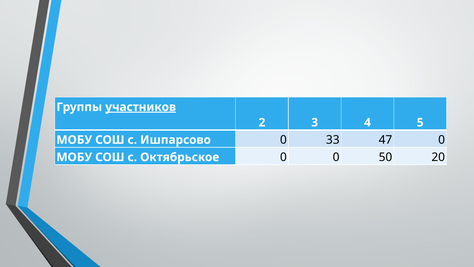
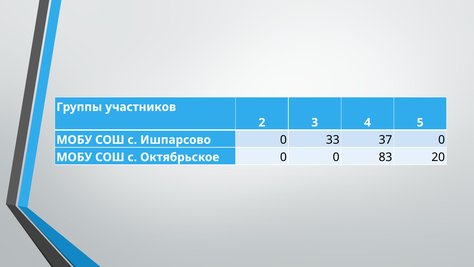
участников underline: present -> none (141, 107)
47: 47 -> 37 (385, 140)
50: 50 -> 83 (385, 157)
